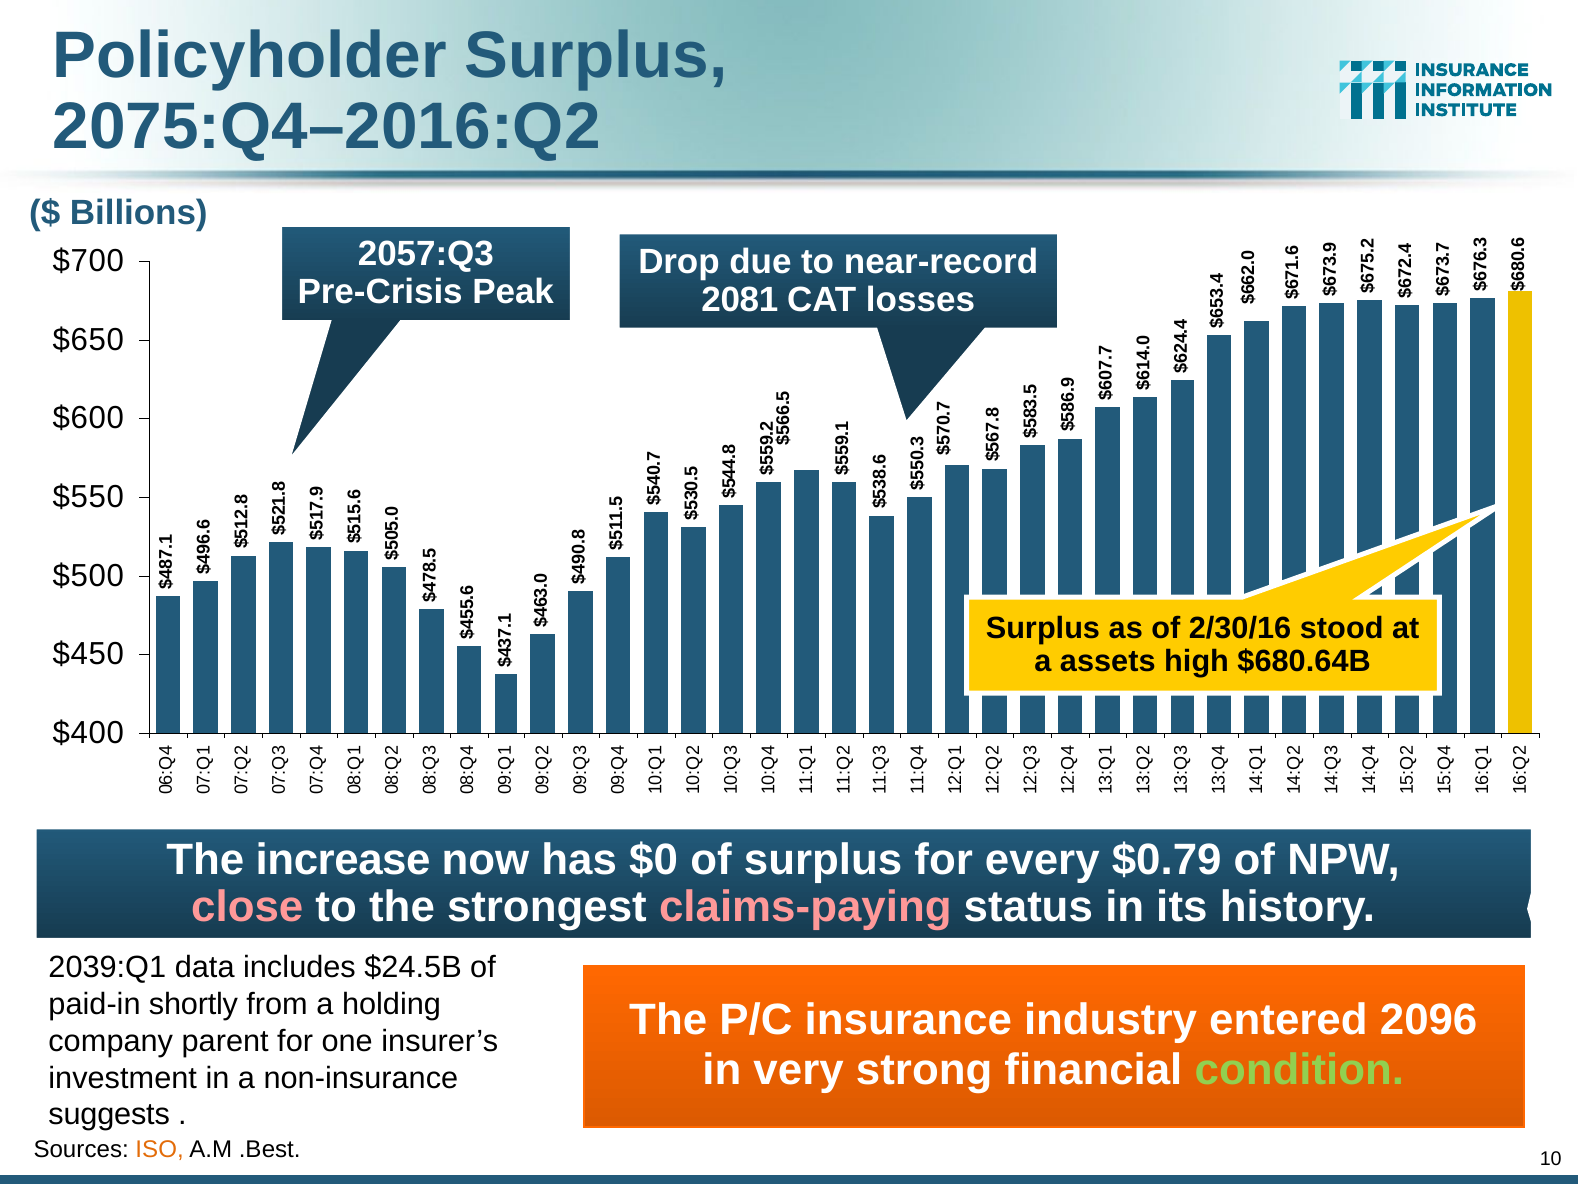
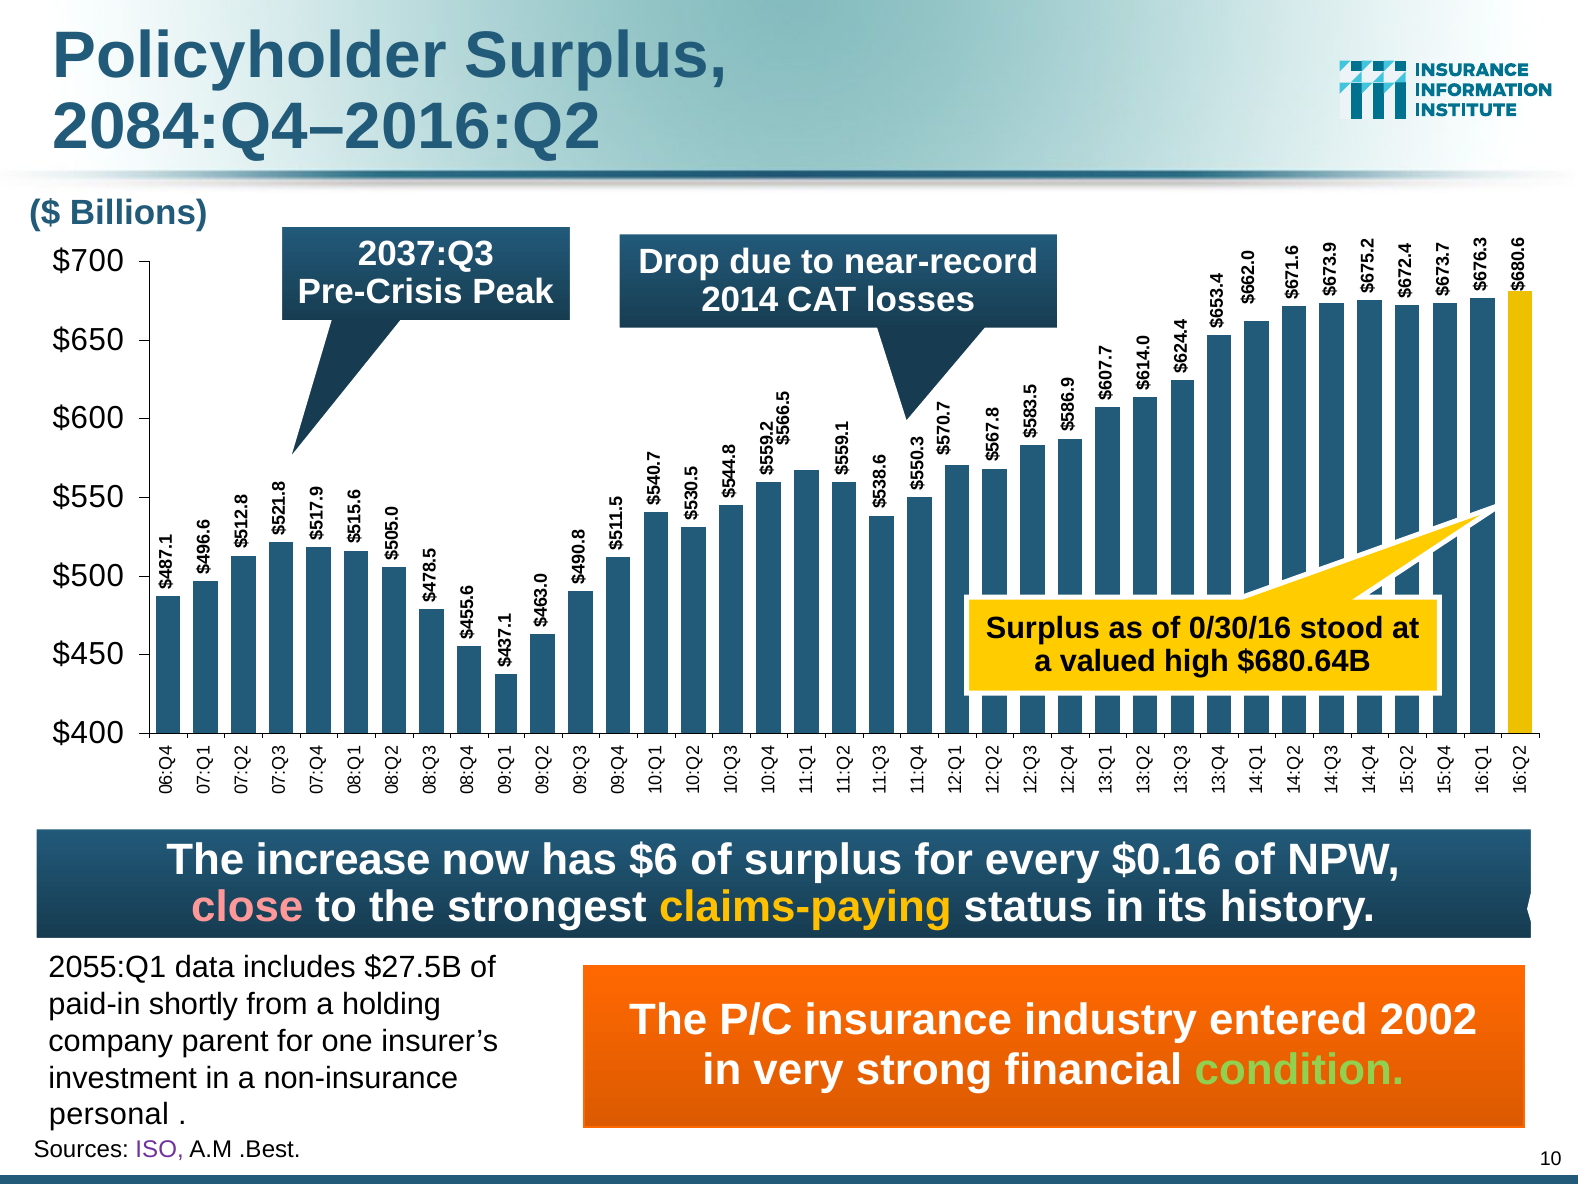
2075:Q4–2016:Q2: 2075:Q4–2016:Q2 -> 2084:Q4–2016:Q2 (327, 127)
2057:Q3: 2057:Q3 -> 2037:Q3 (426, 254)
2081: 2081 -> 2014 (740, 300)
2/30/16: 2/30/16 -> 0/30/16 (1240, 628)
assets: assets -> valued (1108, 661)
$0: $0 -> $6 (654, 859)
$0.79: $0.79 -> $0.16 (1167, 859)
claims-paying colour: pink -> yellow (805, 907)
2039:Q1: 2039:Q1 -> 2055:Q1 (107, 967)
$24.5B: $24.5B -> $27.5B (413, 967)
2096: 2096 -> 2002 (1429, 1020)
suggests: suggests -> personal (109, 1114)
ISO colour: orange -> purple (160, 1149)
